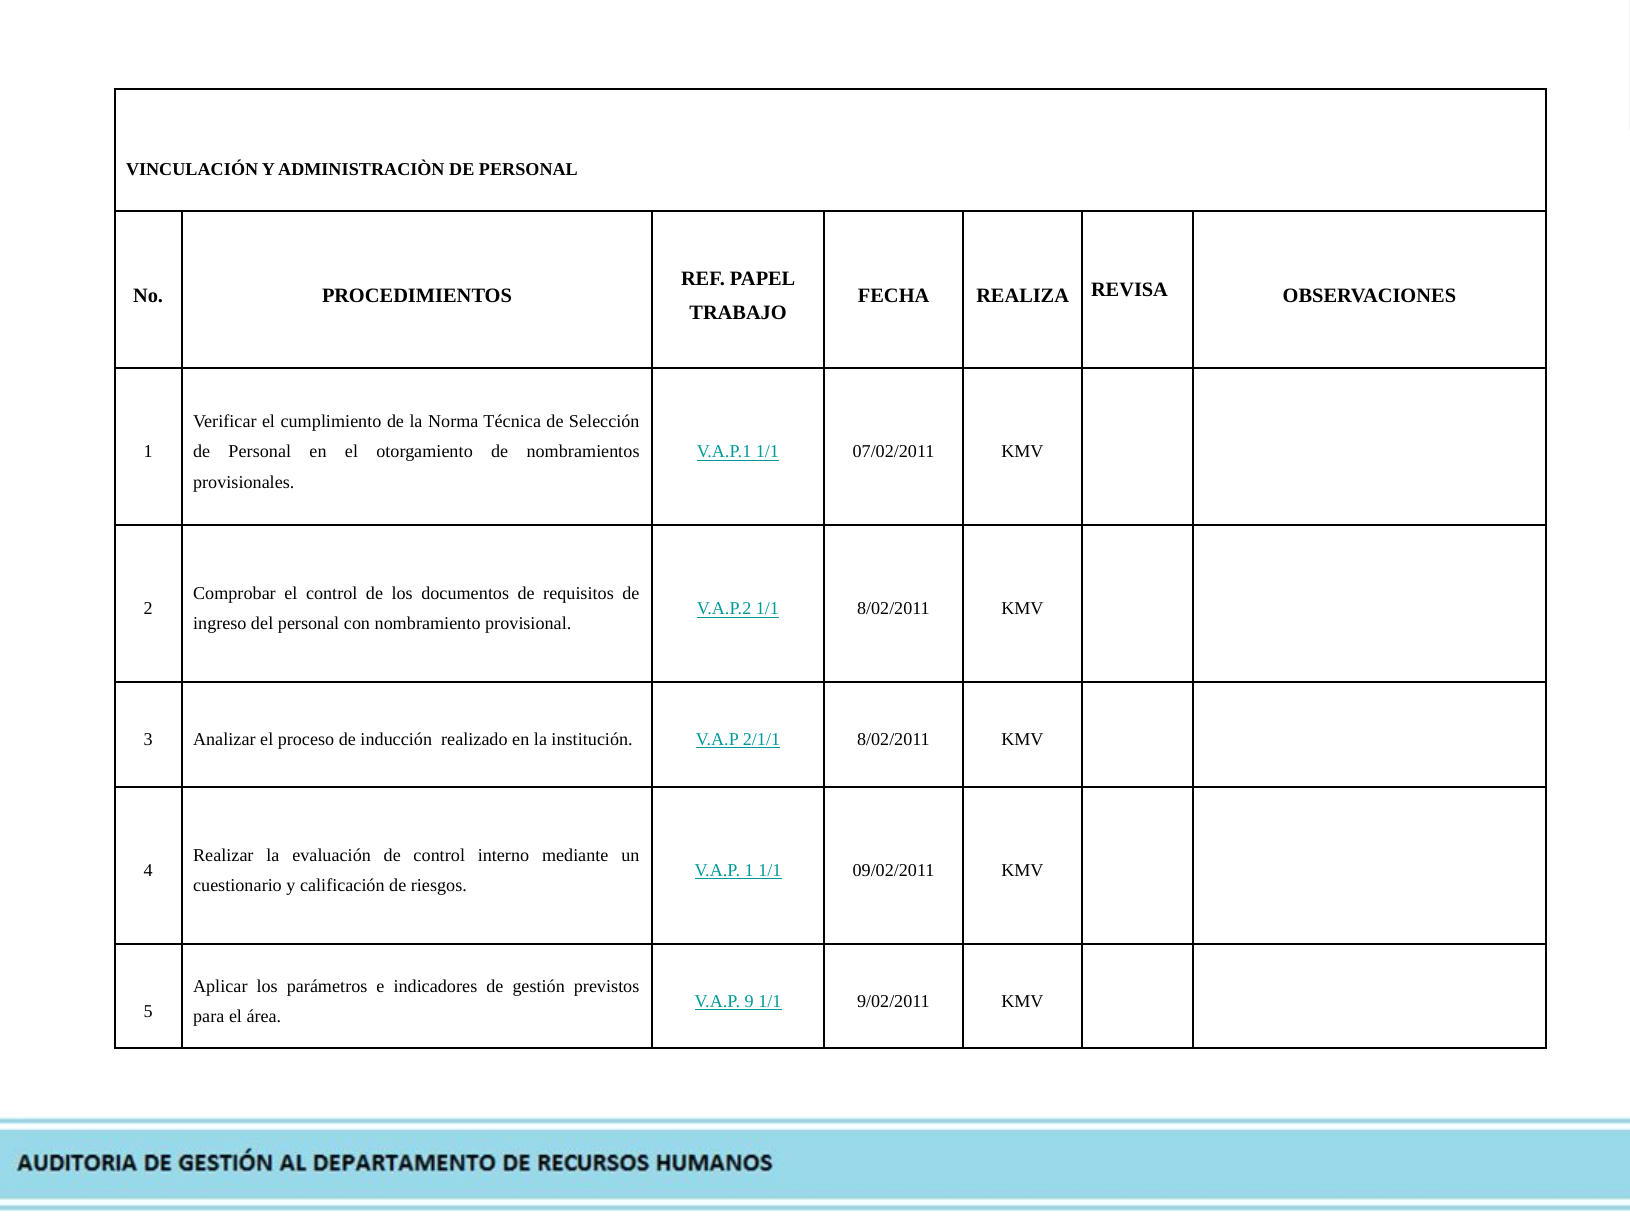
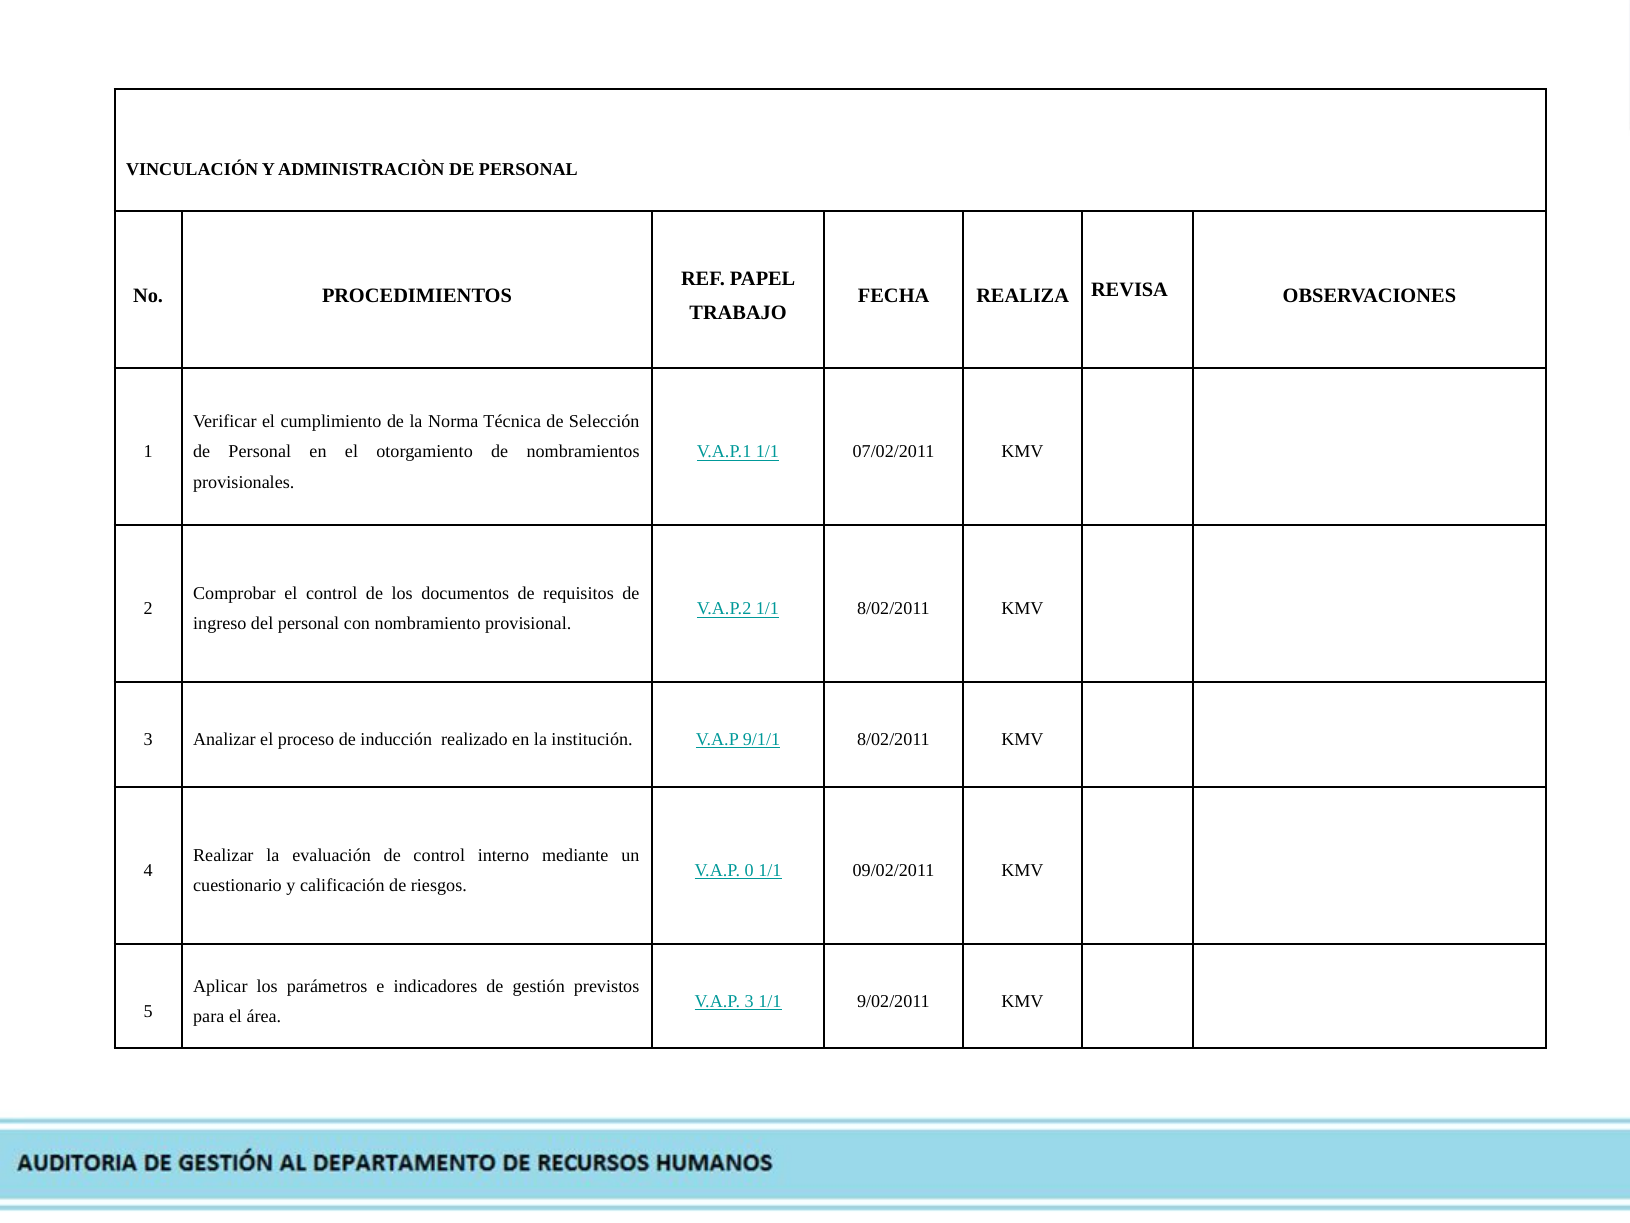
2/1/1: 2/1/1 -> 9/1/1 (761, 739)
V.A.P 1: 1 -> 0 (749, 870)
V.A.P 9: 9 -> 3 (749, 1001)
